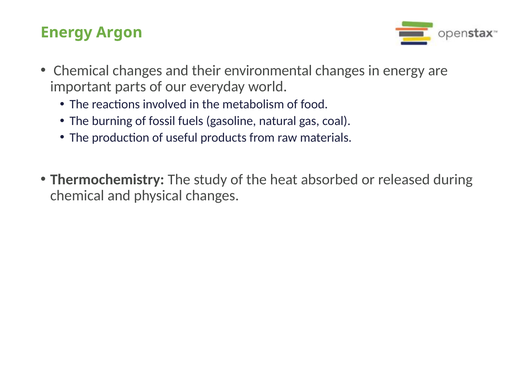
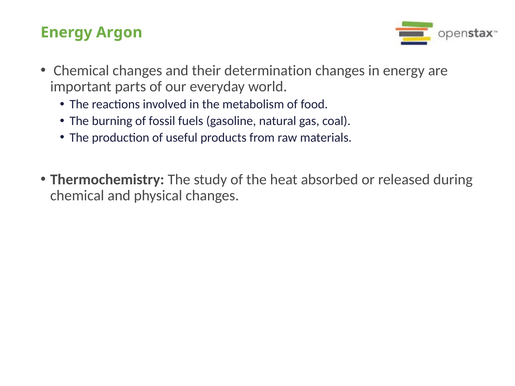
environmental: environmental -> determination (268, 70)
